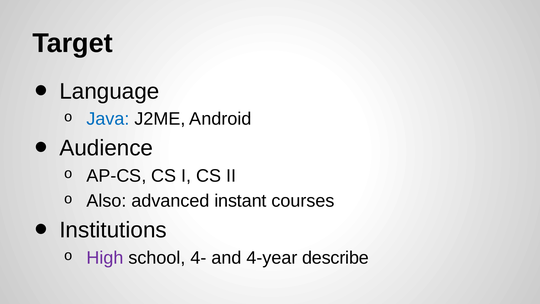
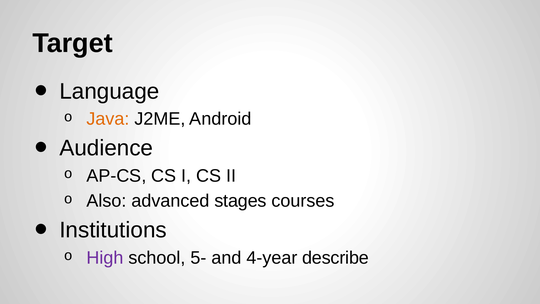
Java colour: blue -> orange (108, 119)
instant: instant -> stages (240, 201)
4-: 4- -> 5- (198, 258)
